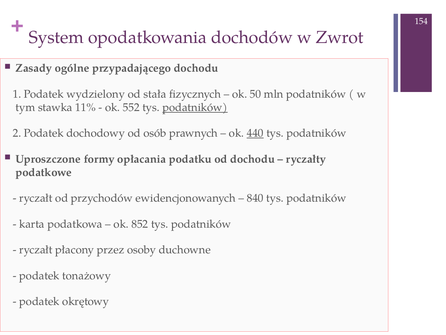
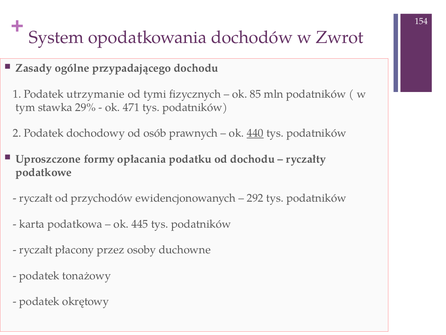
wydzielony: wydzielony -> utrzymanie (96, 94)
stała: stała -> tymi (155, 94)
50: 50 -> 85 (255, 94)
11%: 11% -> 29% (86, 107)
552: 552 -> 471 (131, 107)
podatników underline: present -> none (195, 107)
840: 840 -> 292 (255, 198)
852: 852 -> 445 (140, 224)
